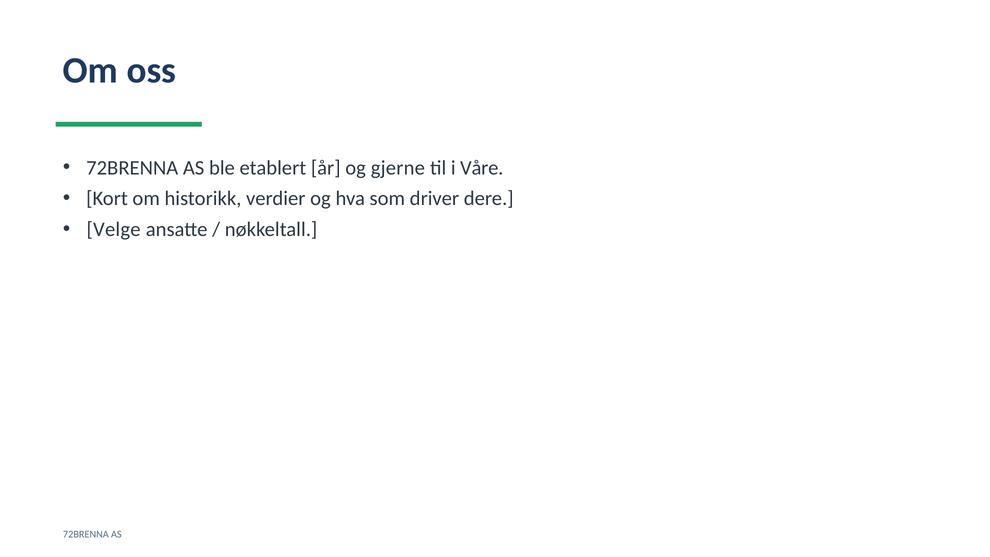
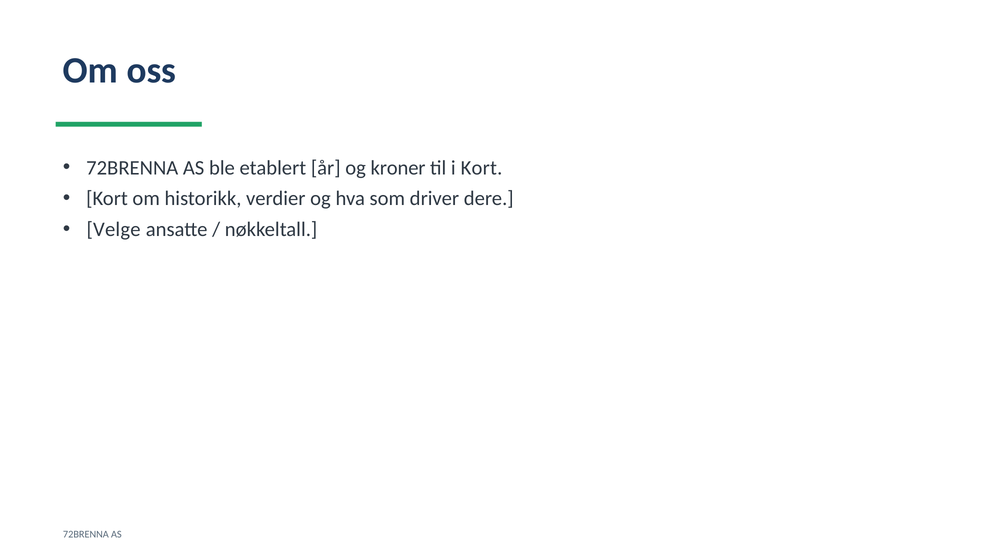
gjerne: gjerne -> kroner (398, 168)
i Våre: Våre -> Kort (481, 168)
